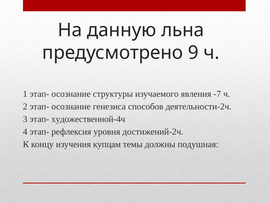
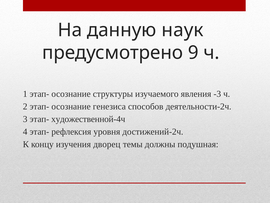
льна: льна -> наук (183, 30)
-7: -7 -> -3 (217, 94)
купцам: купцам -> дворец (107, 144)
